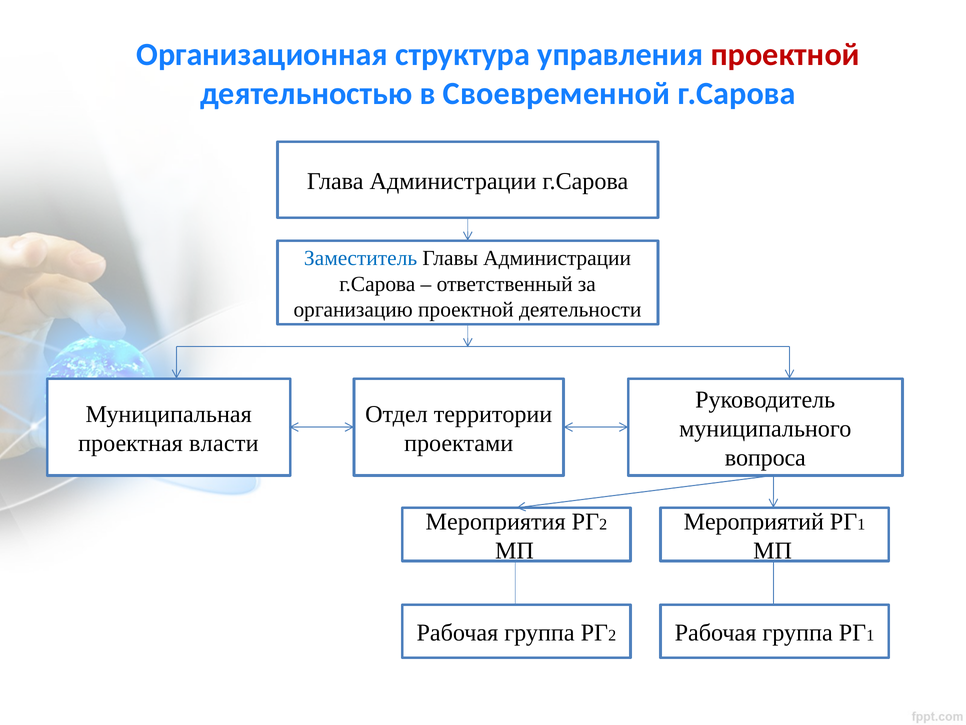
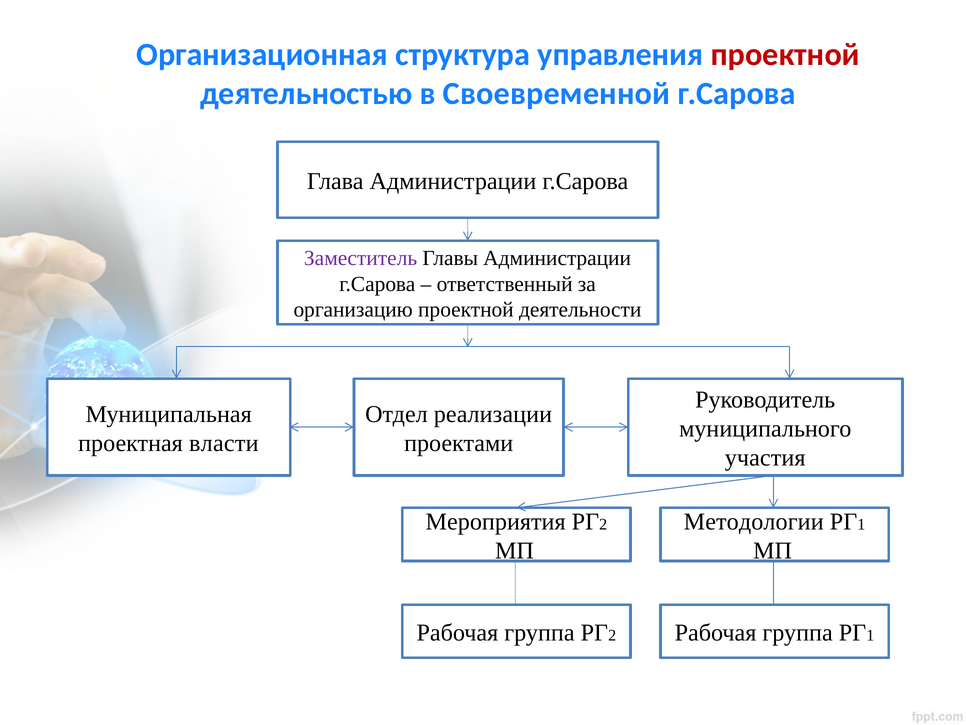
Заместитель colour: blue -> purple (361, 258)
территории: территории -> реализации (493, 414)
вопроса: вопроса -> участия (765, 457)
Мероприятий: Мероприятий -> Методологии (754, 521)
